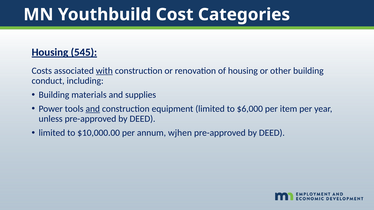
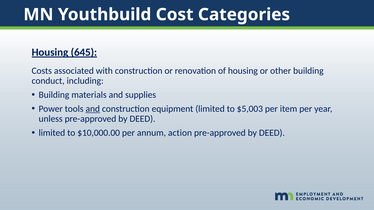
545: 545 -> 645 (84, 52)
with underline: present -> none (104, 71)
$6,000: $6,000 -> $5,003 (250, 109)
wjhen: wjhen -> action (180, 133)
